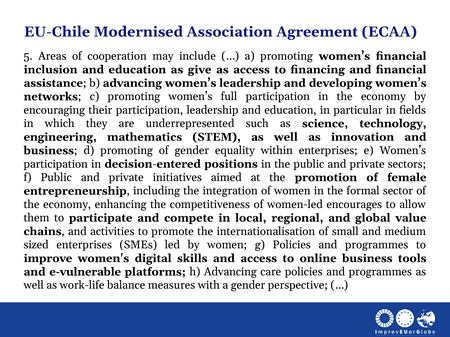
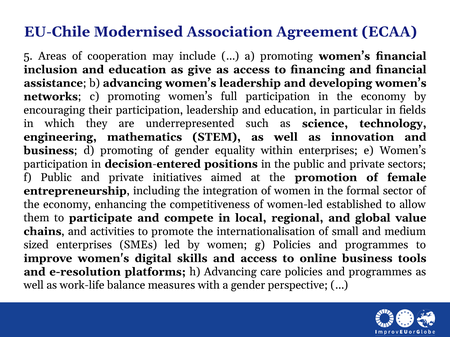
encourages: encourages -> established (354, 205)
e-vulnerable: e-vulnerable -> e-resolution (85, 272)
